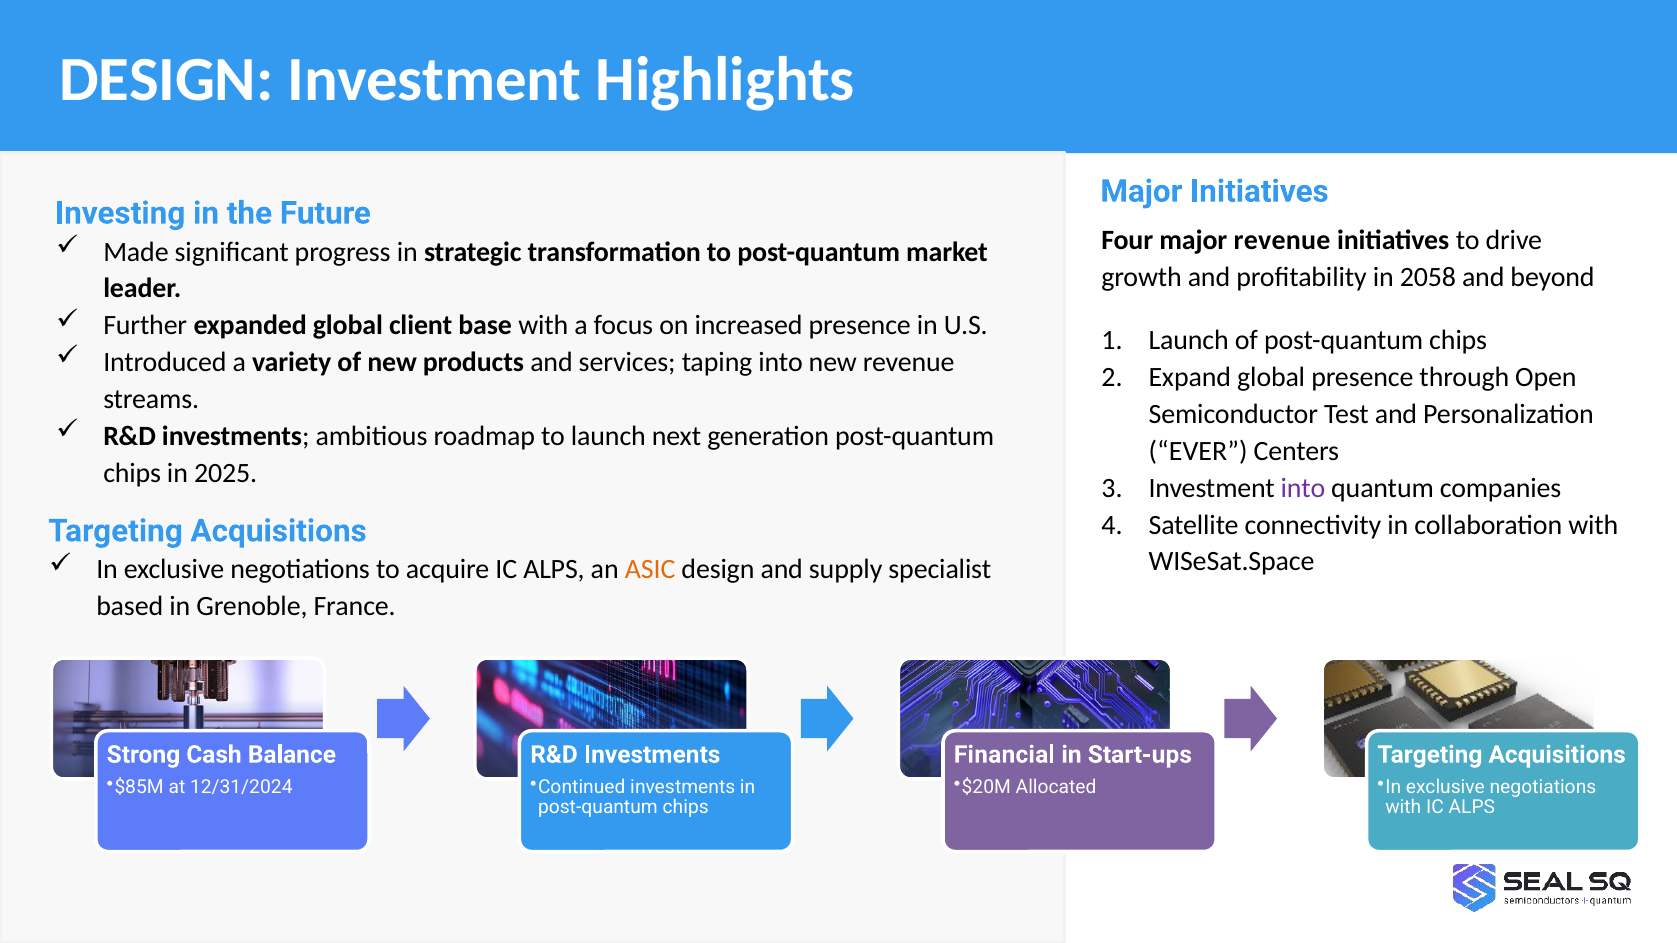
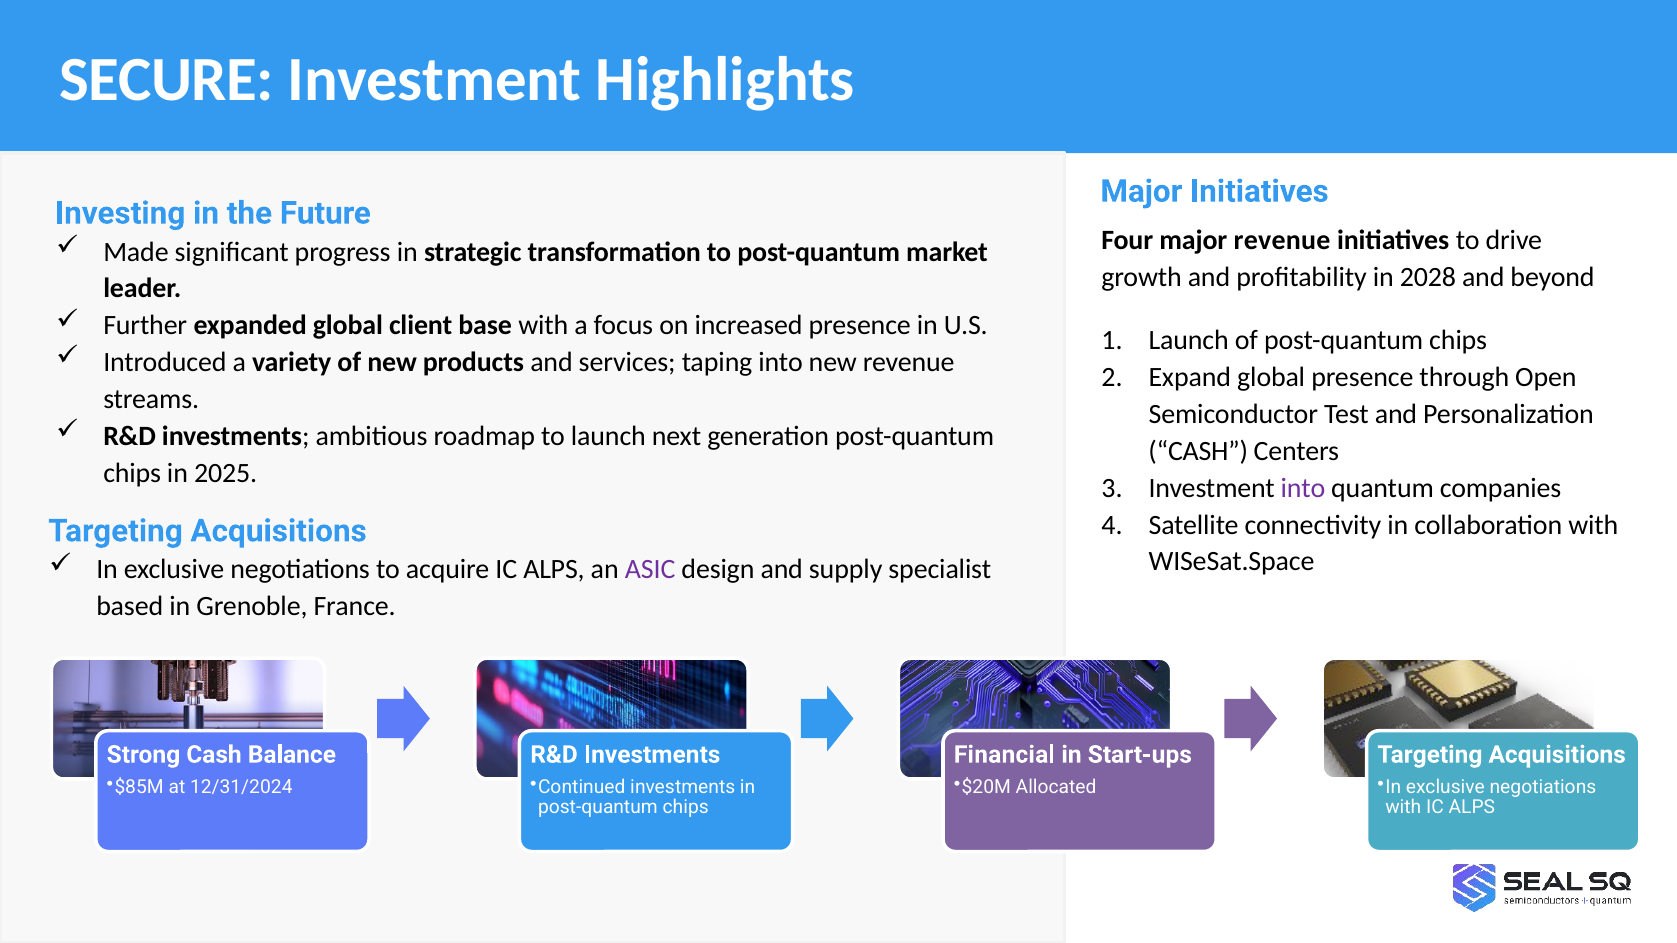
DESIGN: DESIGN -> SECURE (166, 80)
2058: 2058 -> 2028 (1428, 277)
EVER: EVER -> CASH (1198, 451)
ASIC colour: orange -> purple (650, 570)
